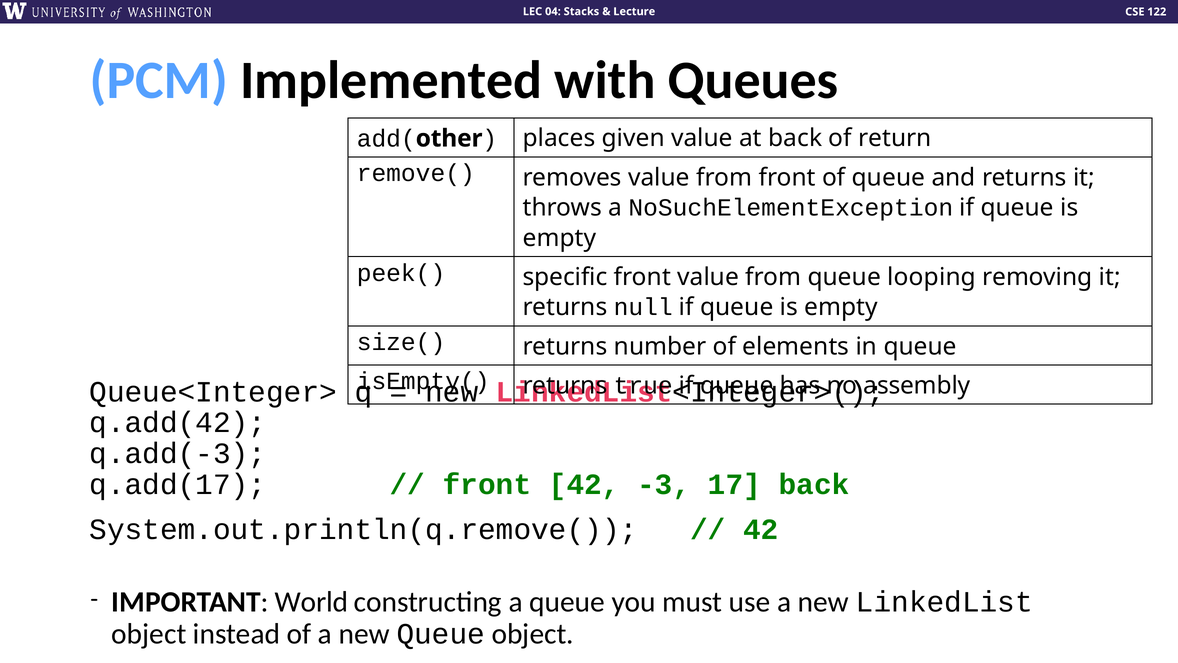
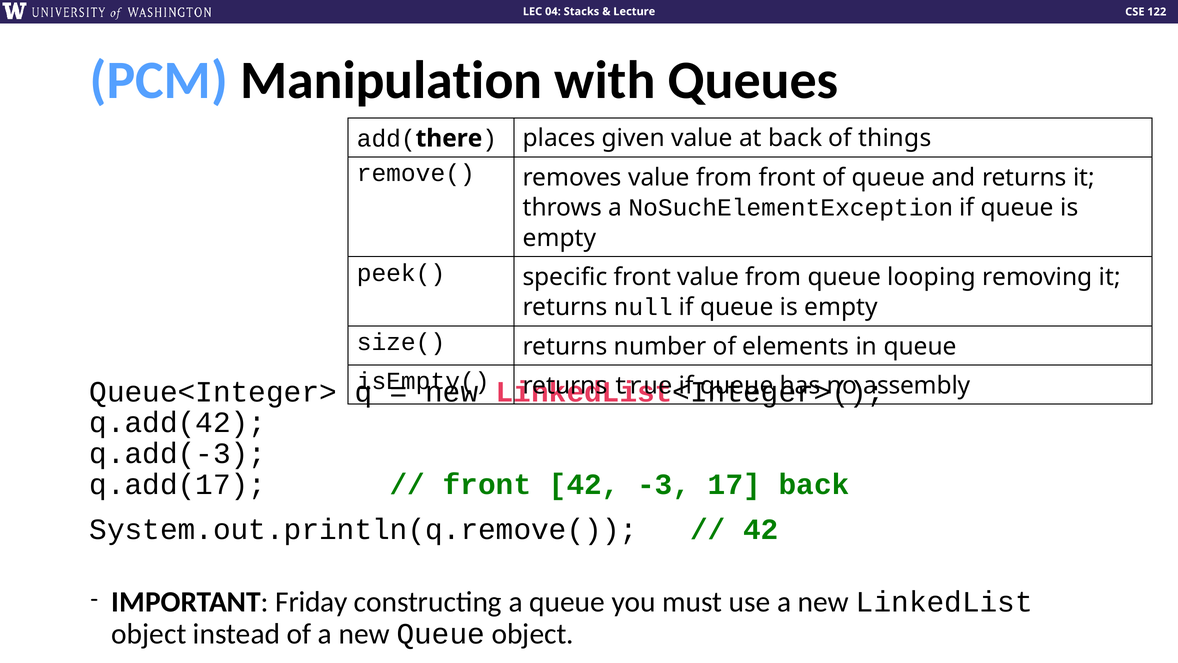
Implemented: Implemented -> Manipulation (391, 81)
other: other -> there (449, 138)
return: return -> things (895, 138)
World: World -> Friday (311, 602)
